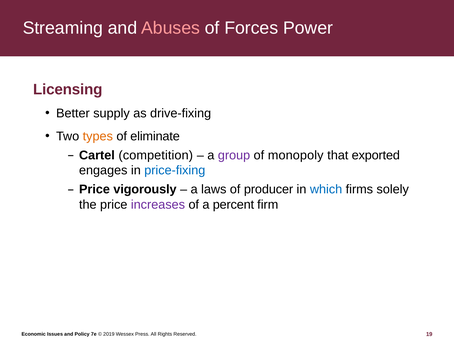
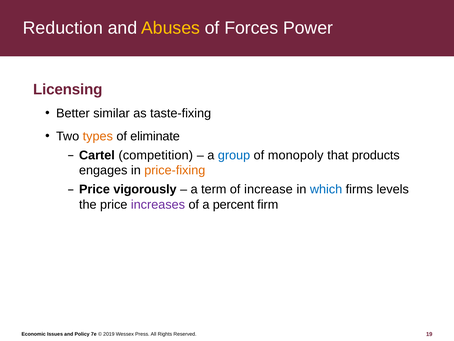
Streaming: Streaming -> Reduction (63, 28)
Abuses colour: pink -> yellow (171, 28)
supply: supply -> similar (112, 113)
drive-fixing: drive-fixing -> taste-fixing (181, 113)
group colour: purple -> blue (234, 155)
exported: exported -> products (376, 155)
price-fixing colour: blue -> orange (175, 170)
laws: laws -> term (214, 189)
producer: producer -> increase (268, 189)
solely: solely -> levels (393, 189)
